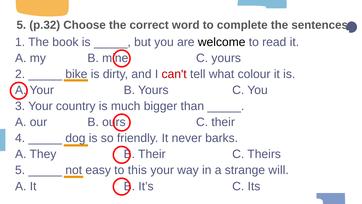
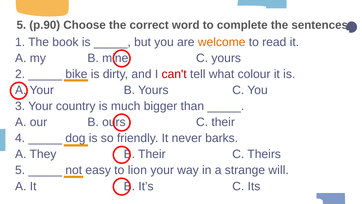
p.32: p.32 -> p.90 (45, 25)
welcome colour: black -> orange (222, 42)
this: this -> lion (137, 170)
